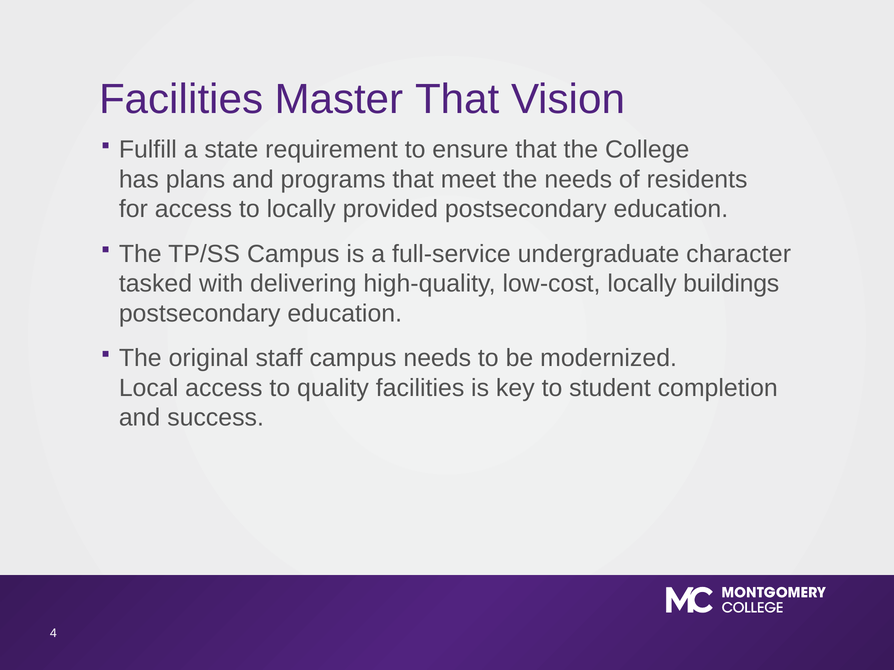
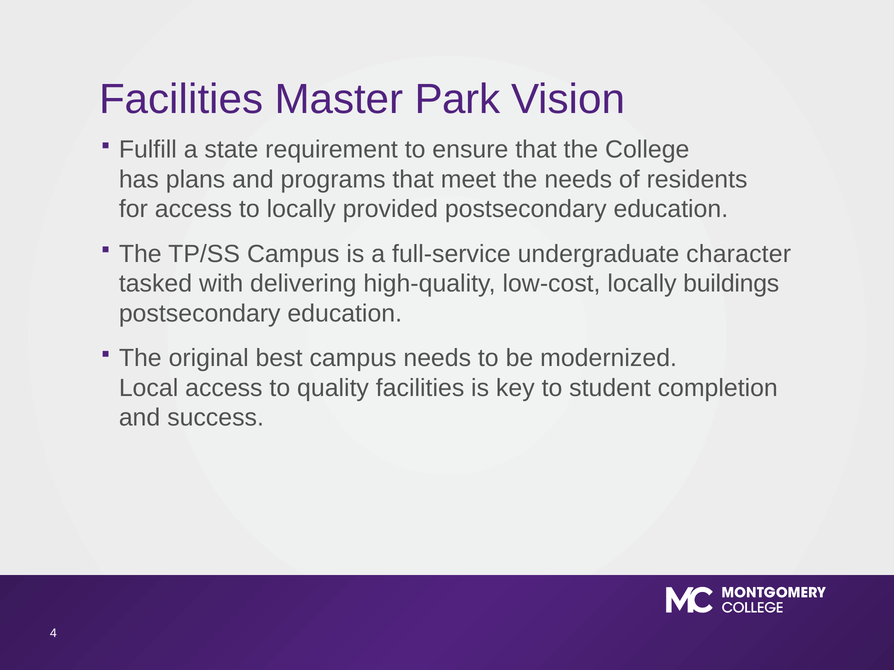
Master That: That -> Park (457, 99)
staff: staff -> best (279, 358)
